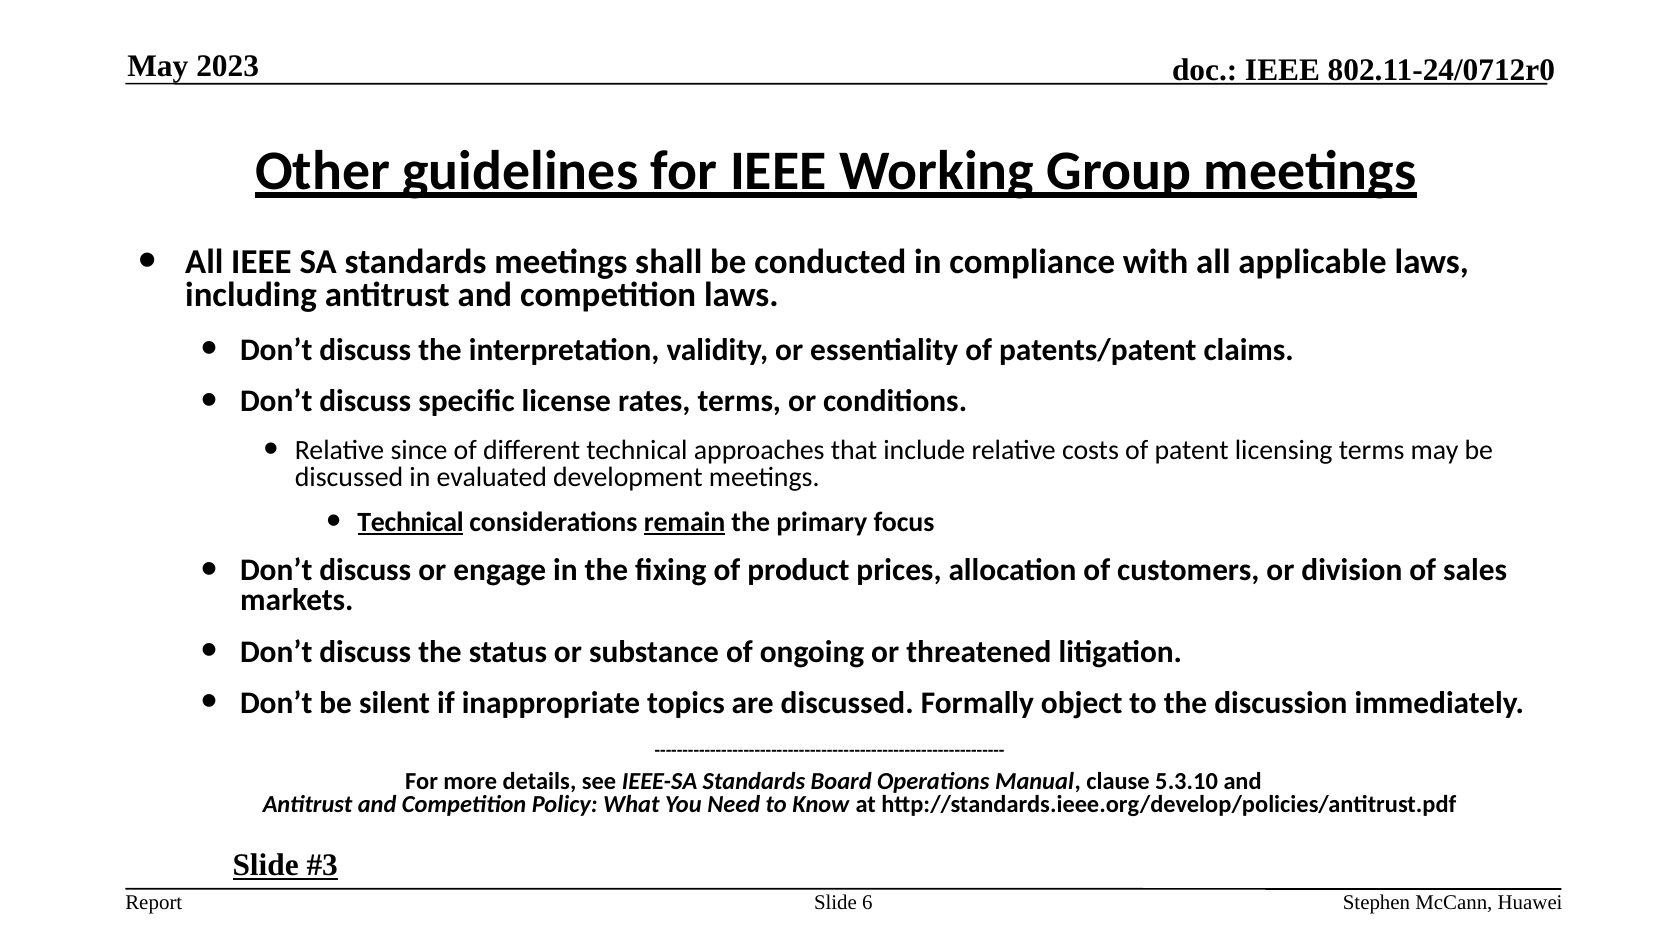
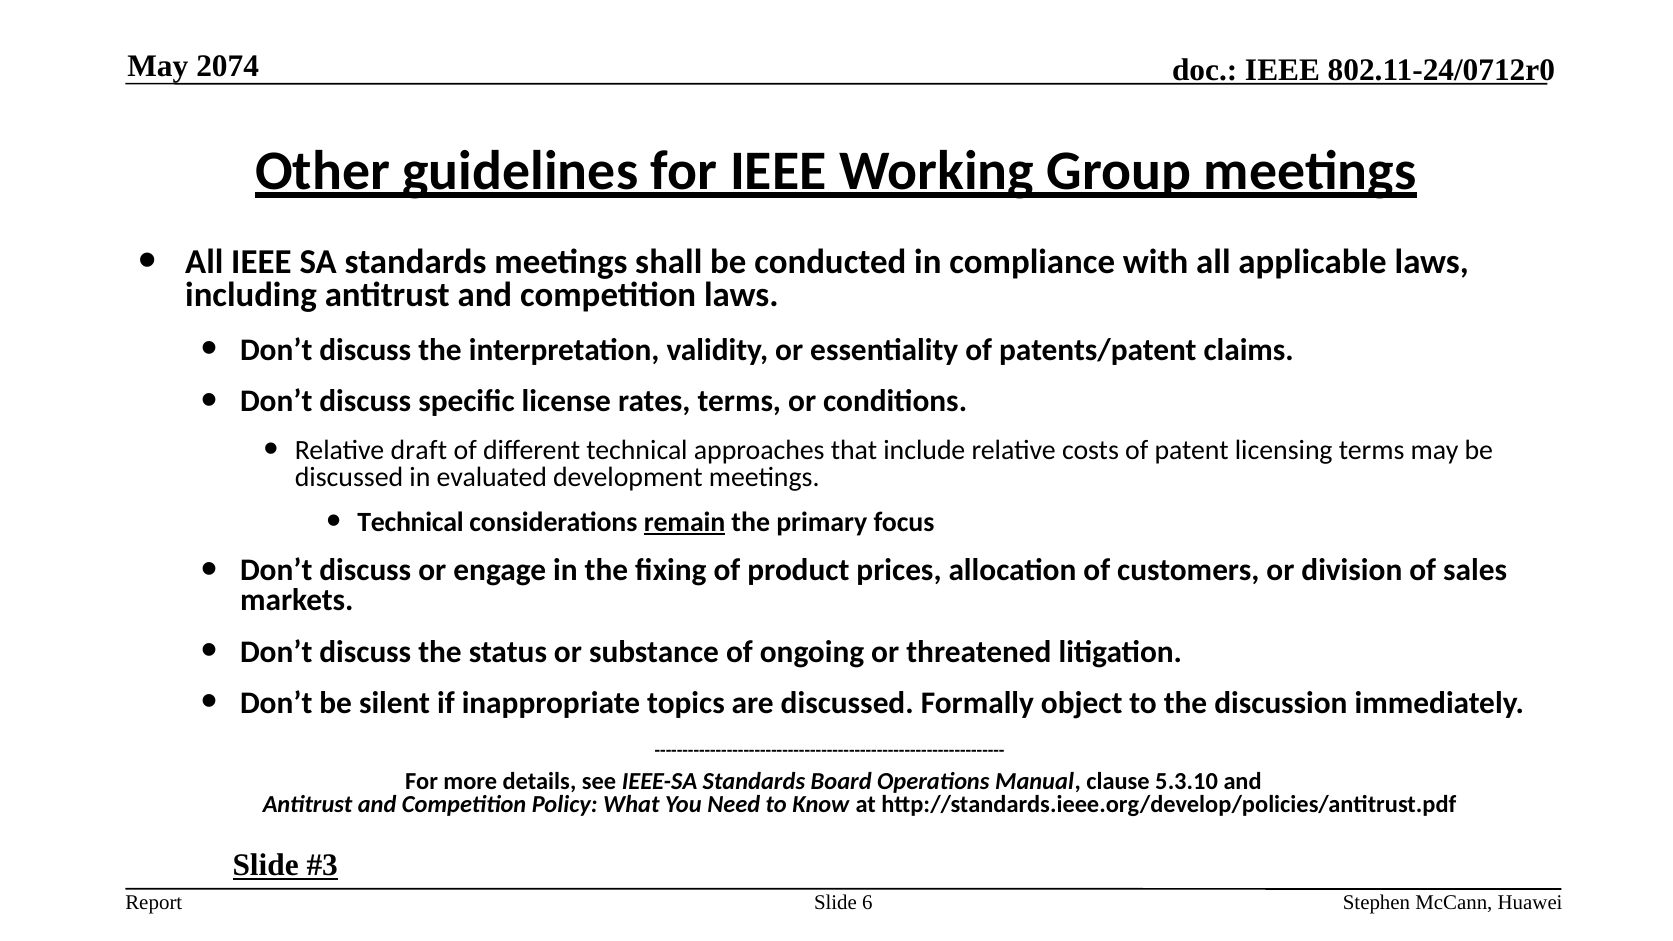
2023: 2023 -> 2074 (228, 67)
since: since -> draft (419, 450)
Technical underline: present -> none (411, 522)
